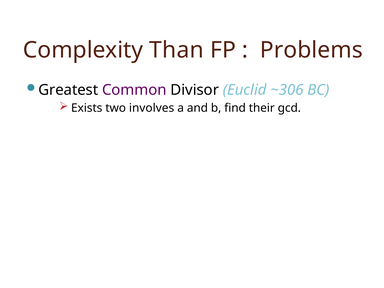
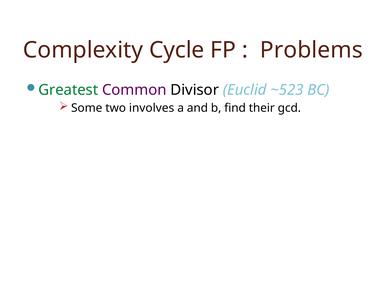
Than: Than -> Cycle (177, 50)
Greatest colour: black -> green (68, 90)
~306: ~306 -> ~523 (287, 90)
Exists: Exists -> Some (87, 108)
